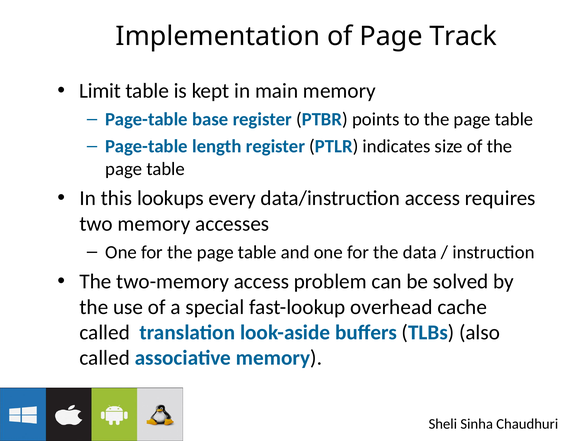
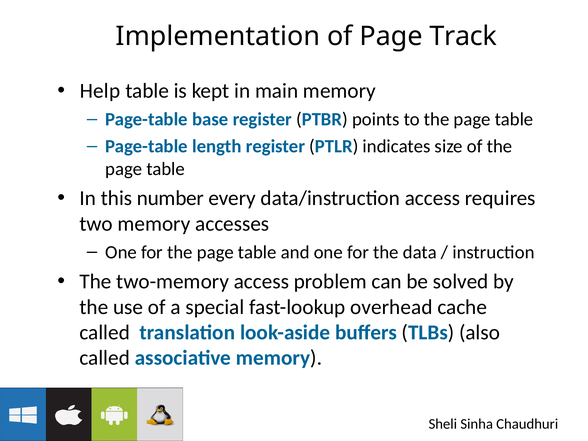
Limit: Limit -> Help (100, 91)
lookups: lookups -> number (170, 198)
